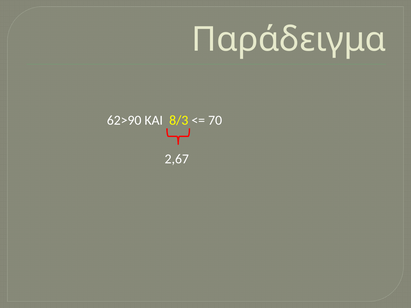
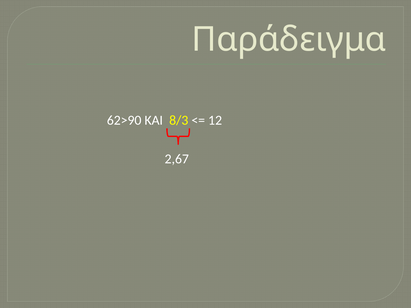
70: 70 -> 12 (215, 120)
